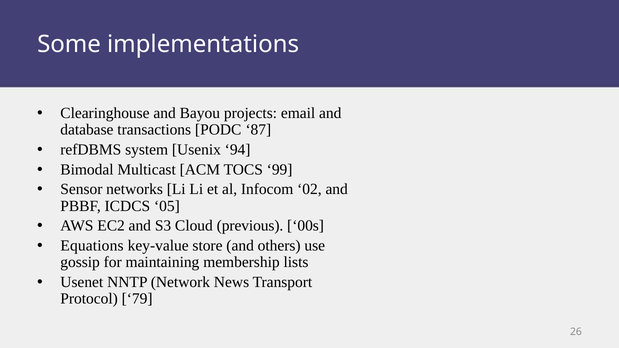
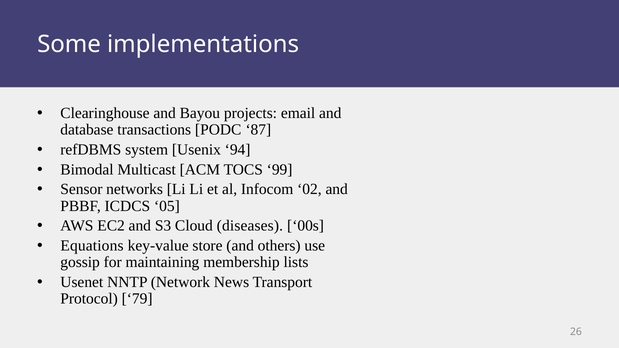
previous: previous -> diseases (250, 226)
